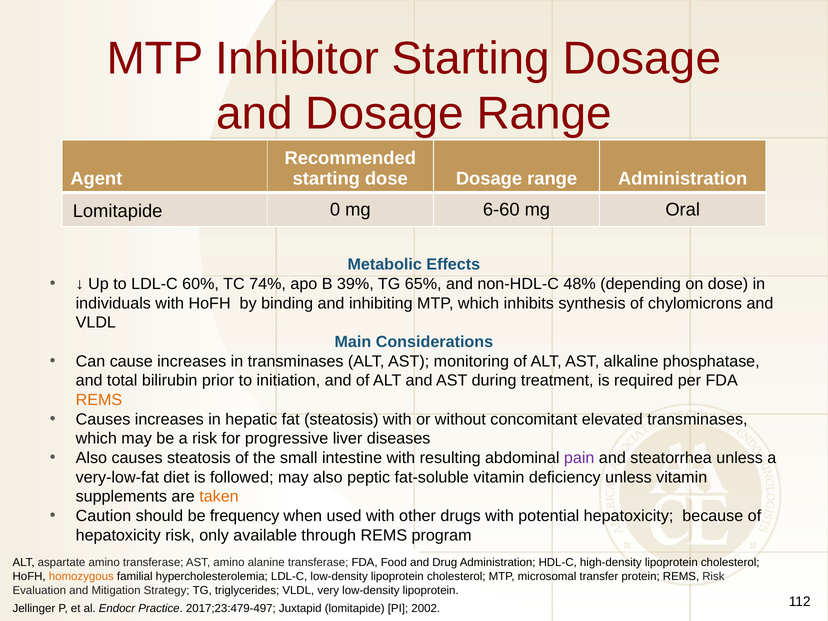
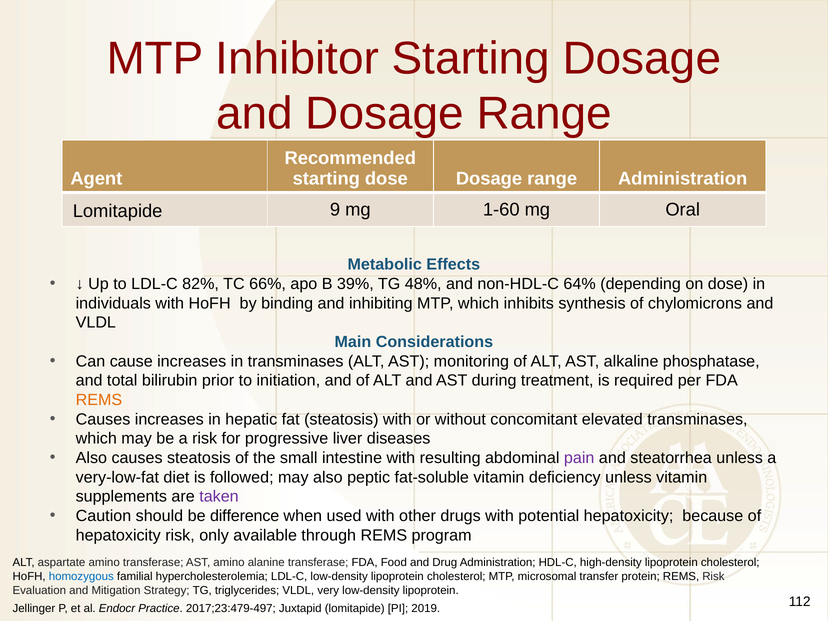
0: 0 -> 9 (335, 210)
6-60: 6-60 -> 1-60 (501, 210)
60%: 60% -> 82% (201, 284)
74%: 74% -> 66% (268, 284)
65%: 65% -> 48% (423, 284)
48%: 48% -> 64% (580, 284)
taken colour: orange -> purple (219, 497)
frequency: frequency -> difference (245, 516)
homozygous colour: orange -> blue (81, 576)
2002: 2002 -> 2019 (426, 609)
